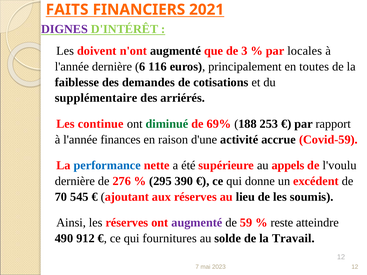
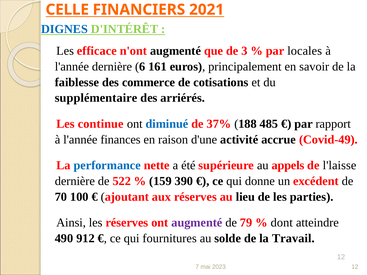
FAITS: FAITS -> CELLE (67, 10)
DIGNES colour: purple -> blue (65, 29)
doivent: doivent -> efficace (97, 51)
116: 116 -> 161 (158, 67)
toutes: toutes -> savoir (314, 67)
demandes: demandes -> commerce (149, 82)
diminué colour: green -> blue (167, 124)
69%: 69% -> 37% (219, 124)
253: 253 -> 485 (269, 124)
Covid-59: Covid-59 -> Covid-49 (328, 140)
l'voulu: l'voulu -> l'laisse (340, 166)
276: 276 -> 522 (122, 181)
295: 295 -> 159 (160, 181)
545: 545 -> 100 (79, 197)
soumis: soumis -> parties (312, 197)
59: 59 -> 79 (246, 223)
reste: reste -> dont (282, 223)
